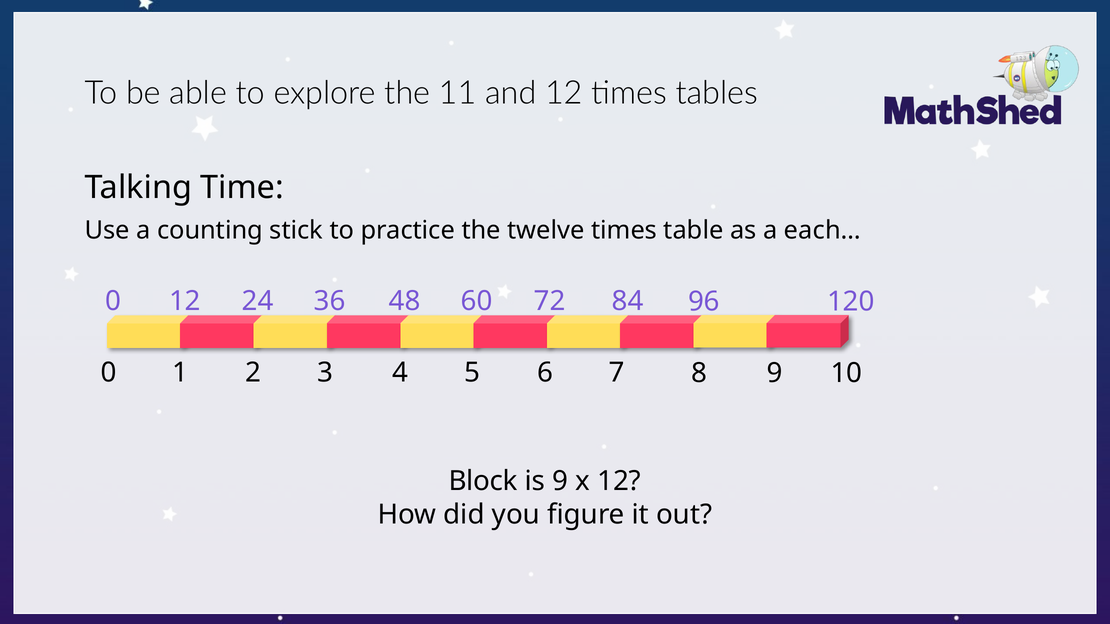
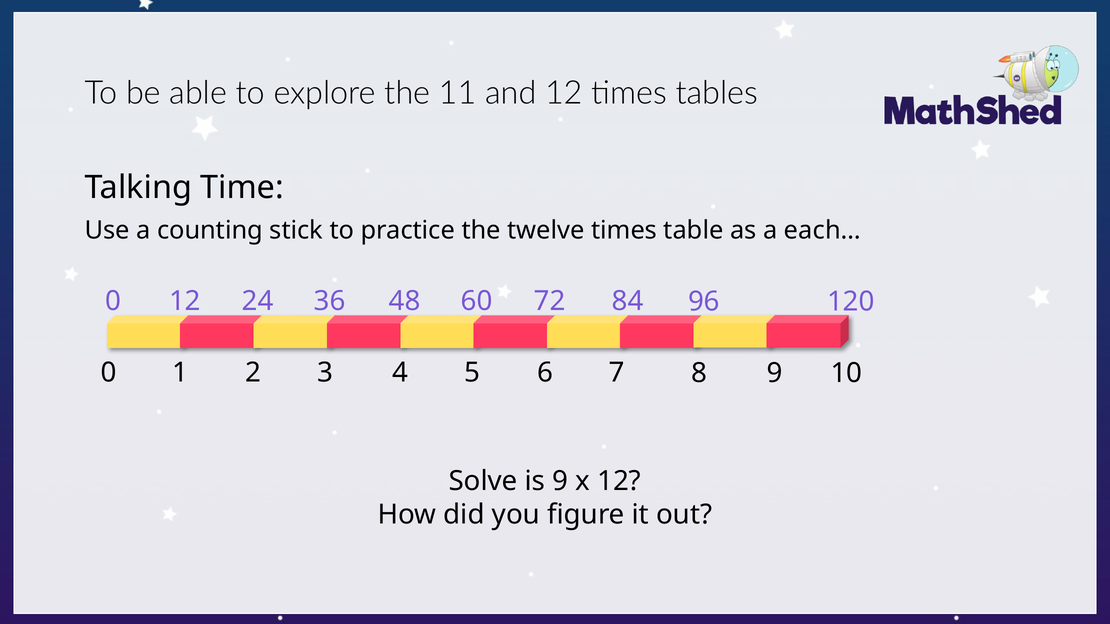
Block: Block -> Solve (483, 482)
